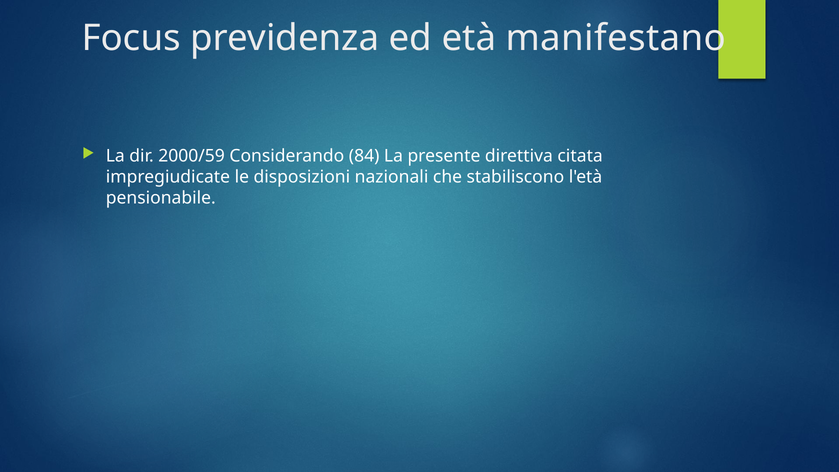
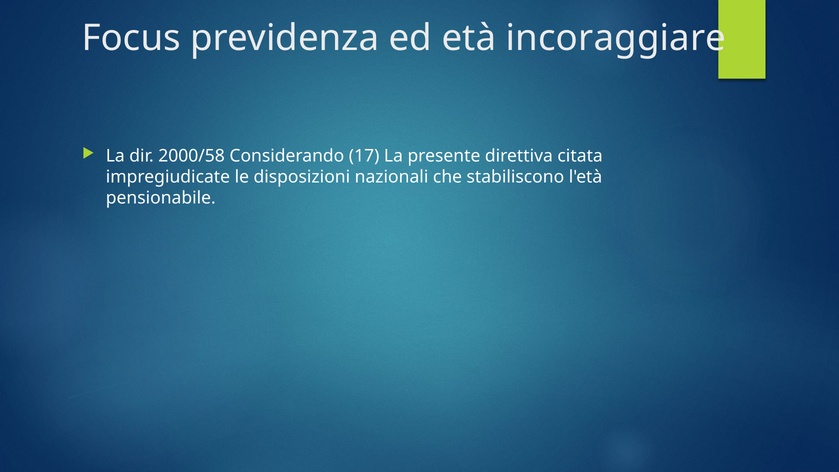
manifestano: manifestano -> incoraggiare (616, 38)
2000/59: 2000/59 -> 2000/58 (192, 156)
84: 84 -> 17 (364, 156)
